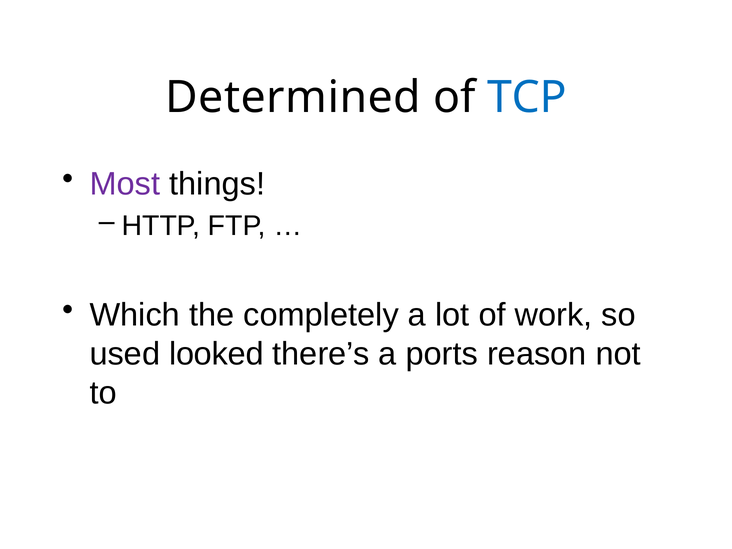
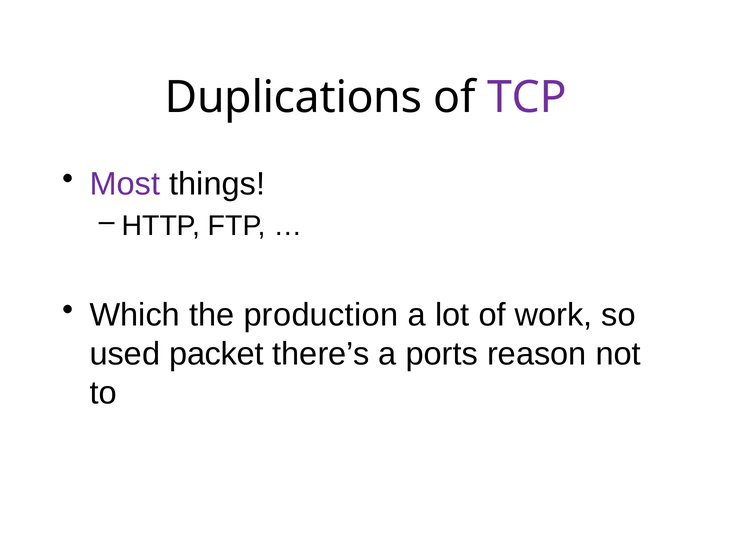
Determined: Determined -> Duplications (293, 98)
TCP colour: blue -> purple (527, 98)
completely: completely -> production (321, 315)
looked: looked -> packet (216, 354)
